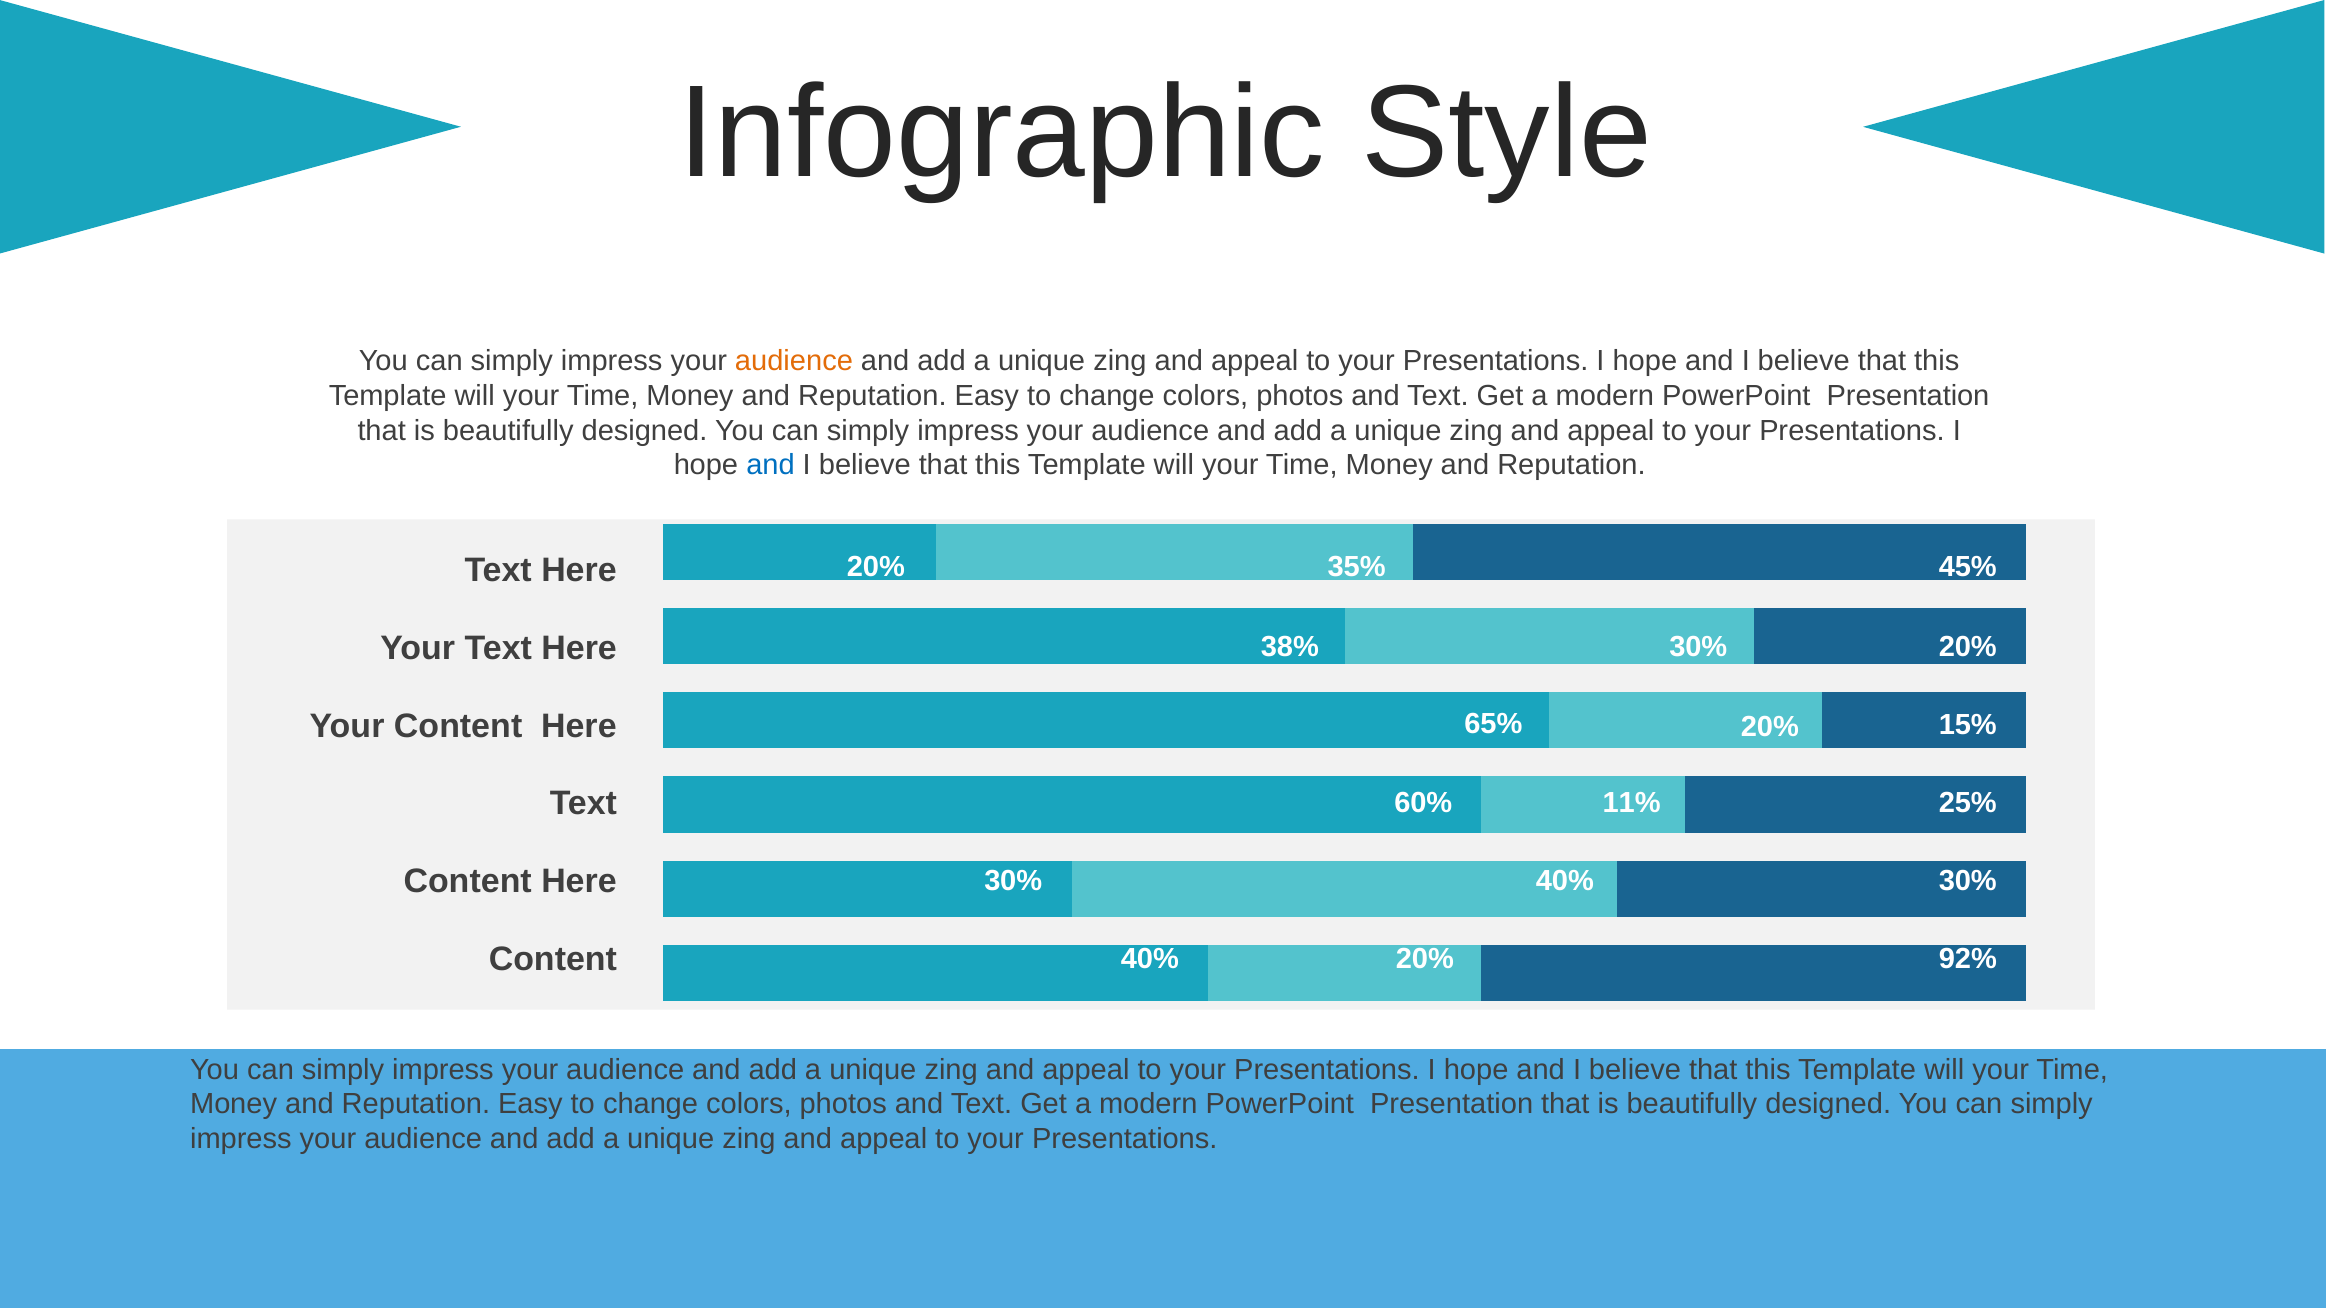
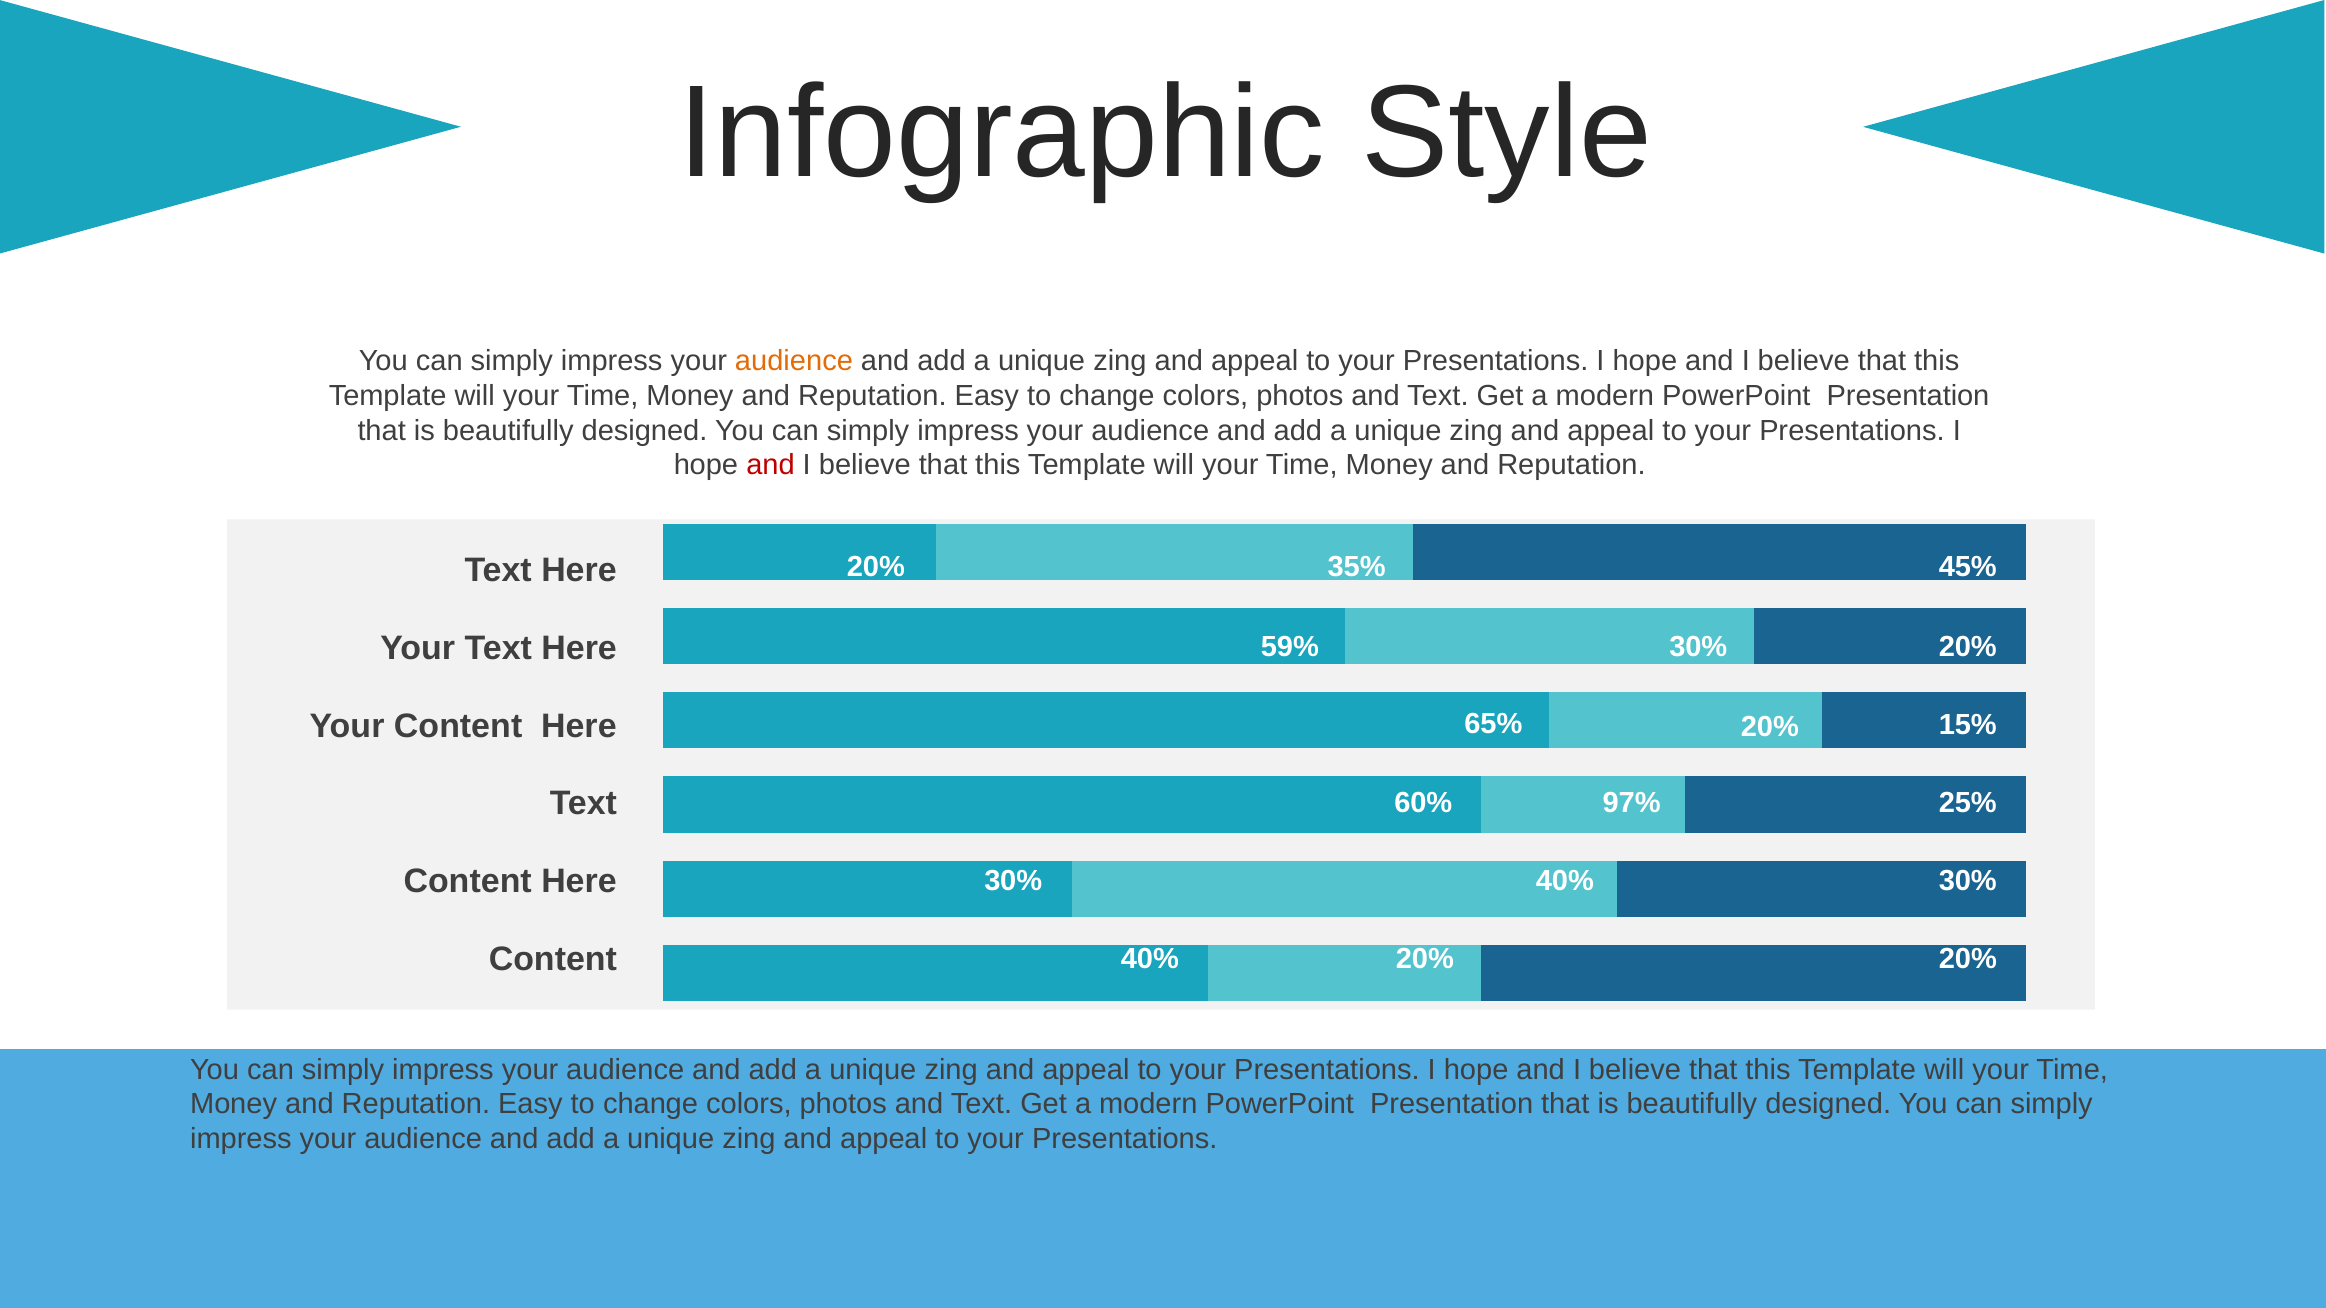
and colour: blue -> red (770, 465)
38%: 38% -> 59% (1290, 647)
11%: 11% -> 97% (1632, 803)
20% 92%: 92% -> 20% (1968, 959)
